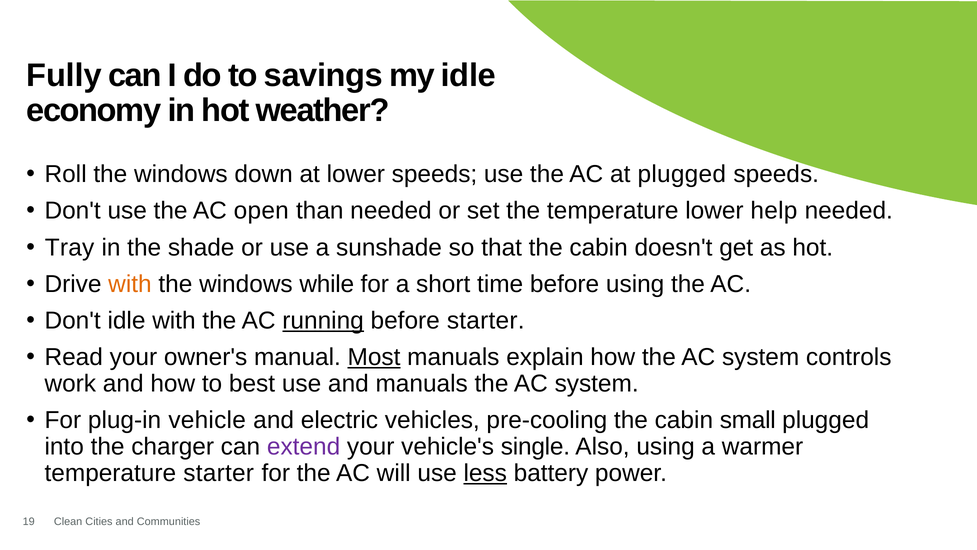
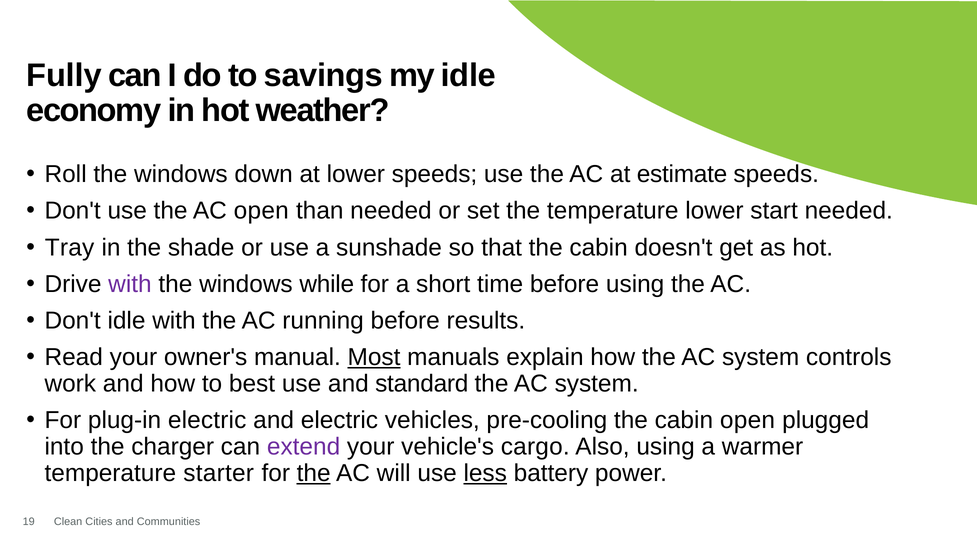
at plugged: plugged -> estimate (682, 174)
help: help -> start (774, 211)
with colour: orange -> purple (130, 284)
running underline: present -> none (323, 320)
before starter: starter -> results (486, 320)
and manuals: manuals -> standard (422, 383)
plug-in vehicle: vehicle -> electric (207, 420)
cabin small: small -> open (748, 420)
single: single -> cargo (535, 446)
the underline: none -> present (314, 473)
